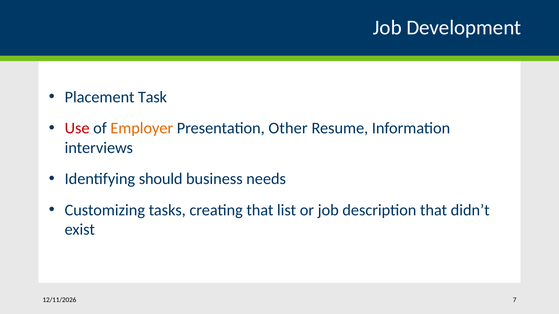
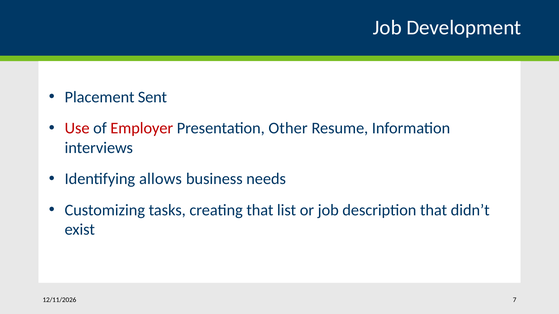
Task: Task -> Sent (152, 97)
Employer colour: orange -> red (142, 128)
should: should -> allows (161, 179)
